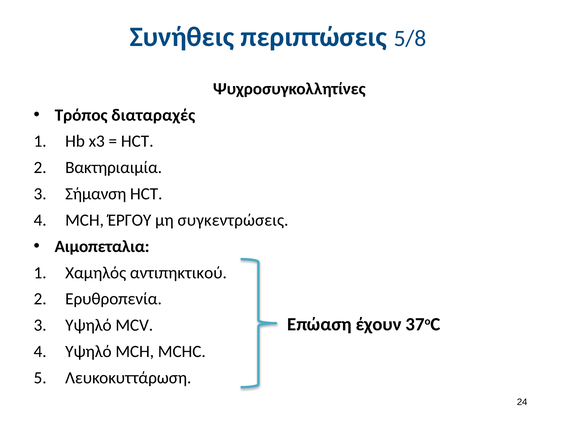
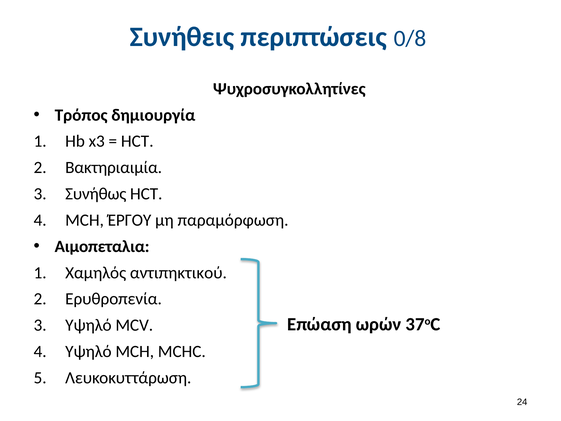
5/8: 5/8 -> 0/8 (410, 39)
διαταραχές: διαταραχές -> δημιουργία (153, 115)
Σήμανση: Σήμανση -> Συνήθως (96, 194)
συγκεντρώσεις: συγκεντρώσεις -> παραμόρφωση (233, 220)
έχουν: έχουν -> ωρών (379, 324)
